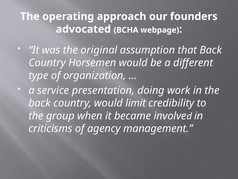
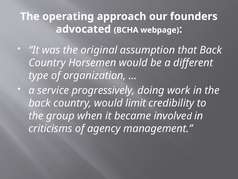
presentation: presentation -> progressively (103, 90)
